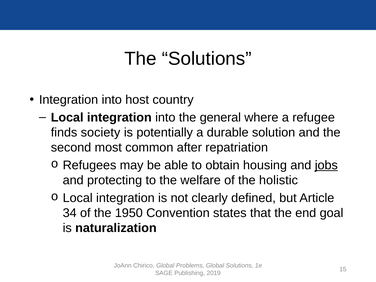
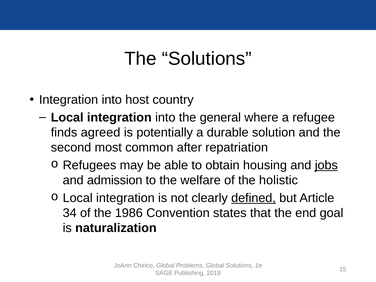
society: society -> agreed (101, 133)
protecting: protecting -> admission (115, 180)
defined underline: none -> present (254, 198)
1950: 1950 -> 1986 (129, 213)
